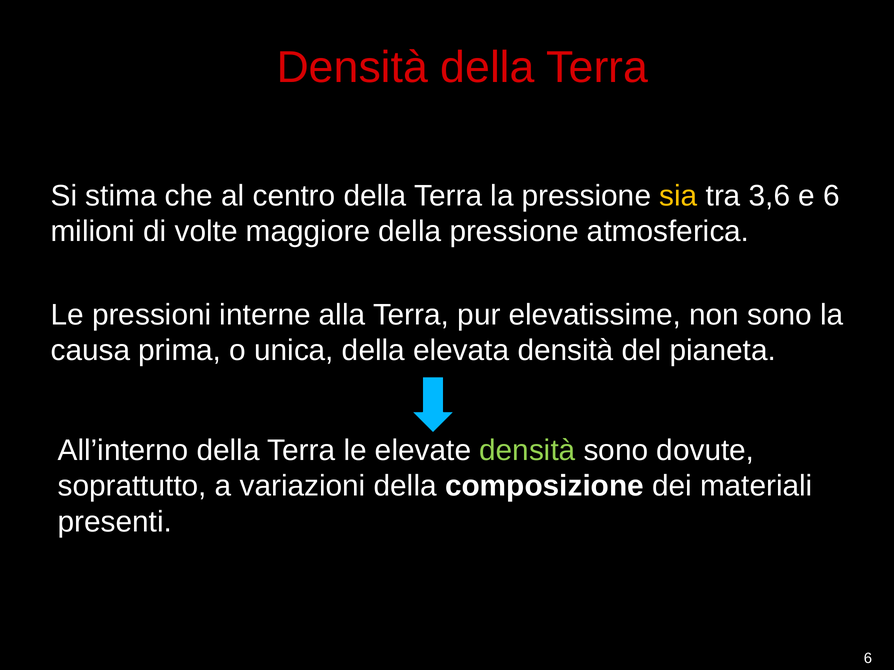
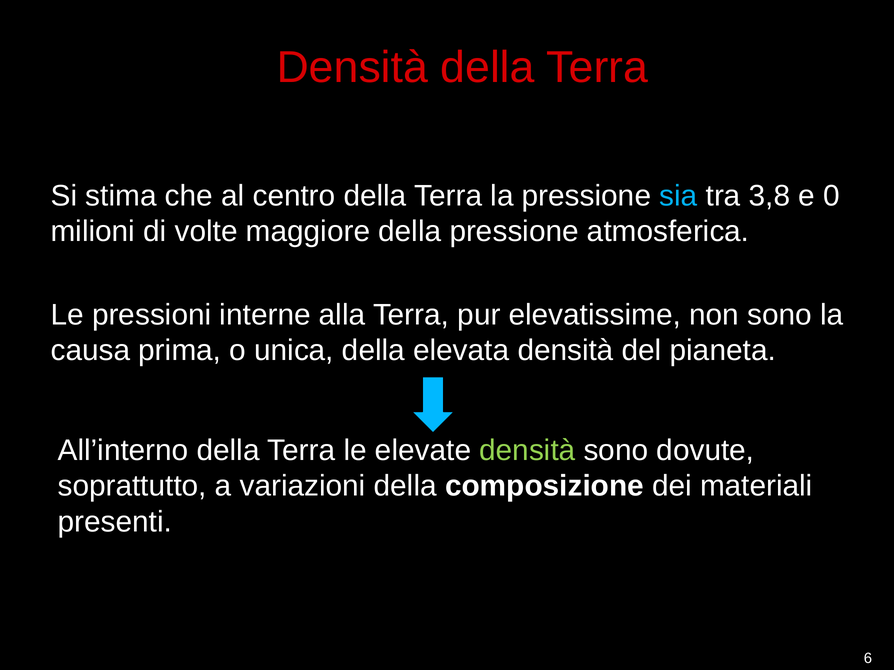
sia colour: yellow -> light blue (678, 196)
3,6: 3,6 -> 3,8 (769, 196)
e 6: 6 -> 0 (832, 196)
